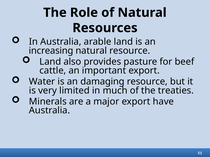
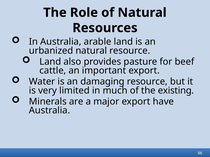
increasing: increasing -> urbanized (51, 51)
treaties: treaties -> existing (176, 91)
